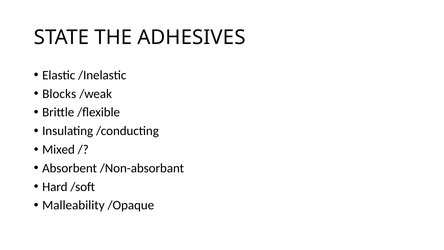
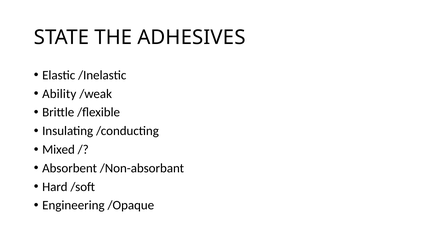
Blocks: Blocks -> Ability (59, 94)
Malleability: Malleability -> Engineering (73, 205)
